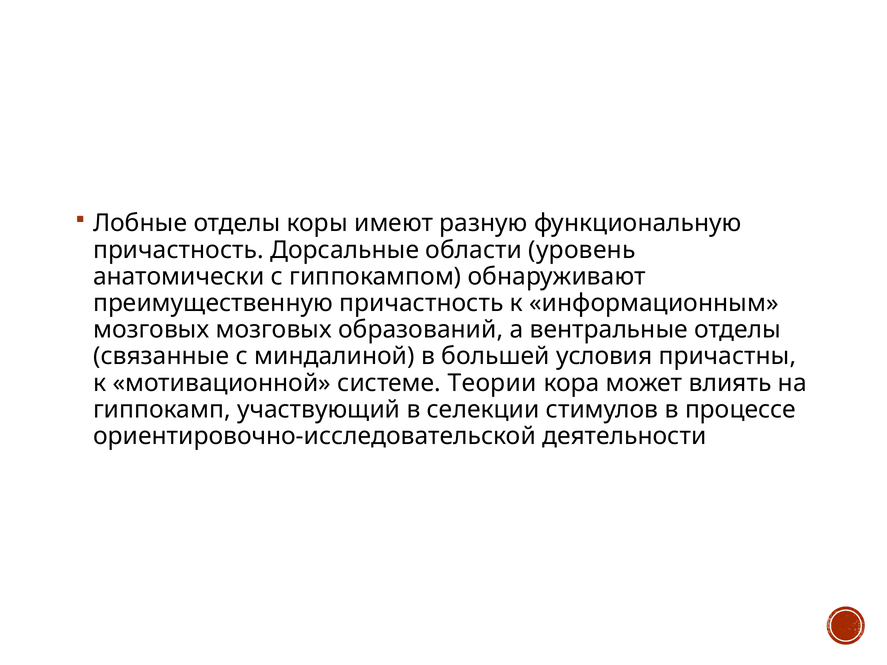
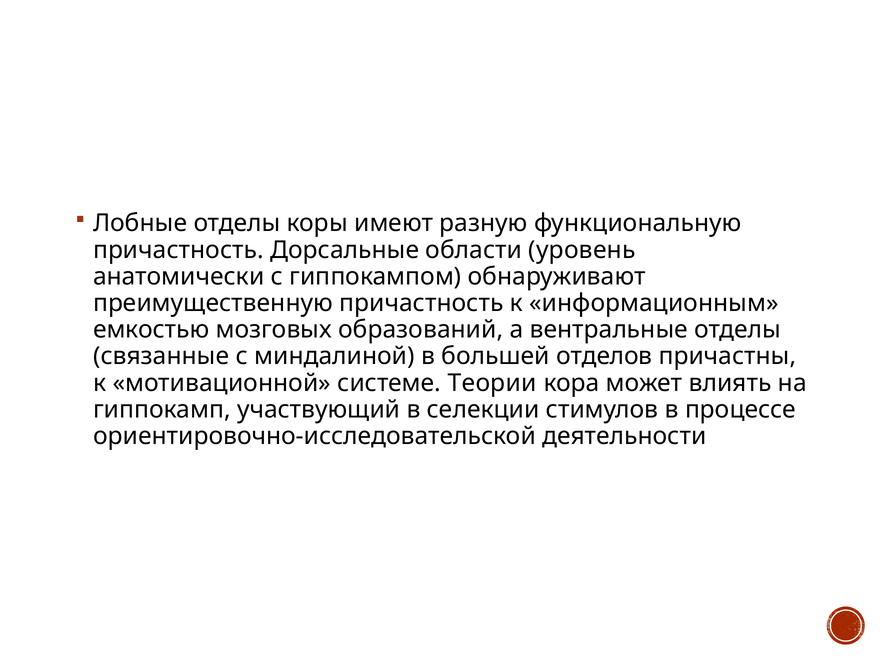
мозговых: мозговых -> емкостью (151, 330)
условия: условия -> отделов (604, 356)
